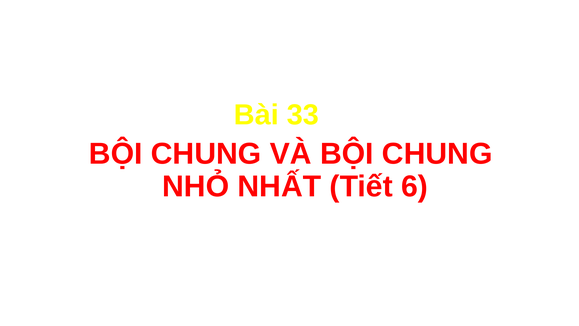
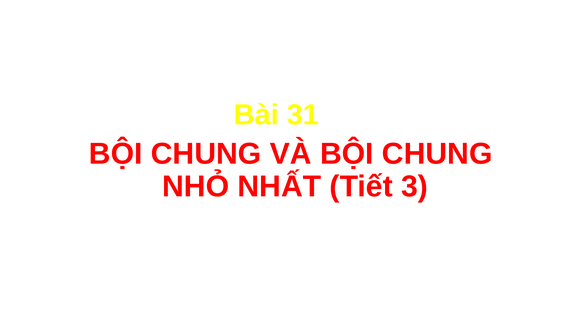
33: 33 -> 31 (303, 115)
6: 6 -> 3 (414, 186)
